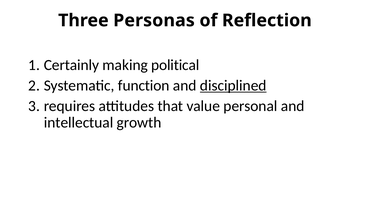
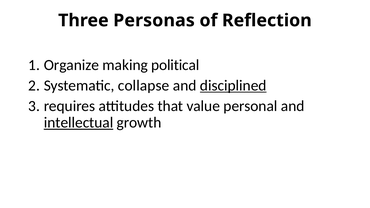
Certainly: Certainly -> Organize (71, 65)
function: function -> collapse (144, 86)
intellectual underline: none -> present (79, 123)
